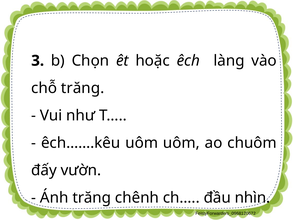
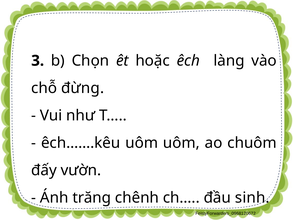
chỗ trăng: trăng -> đừng (83, 88)
nhìn: nhìn -> sinh (252, 197)
